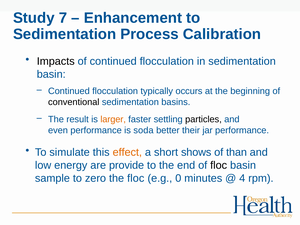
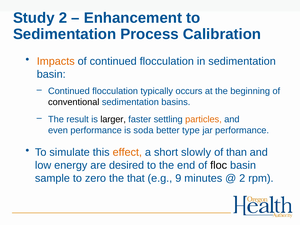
Study 7: 7 -> 2 (63, 18)
Impacts colour: black -> orange (56, 61)
larger colour: orange -> black (113, 119)
particles colour: black -> orange (203, 119)
their: their -> type (191, 130)
shows: shows -> slowly (196, 152)
provide: provide -> desired (127, 165)
the floc: floc -> that (136, 178)
0: 0 -> 9 (178, 178)
4: 4 -> 2 (242, 178)
